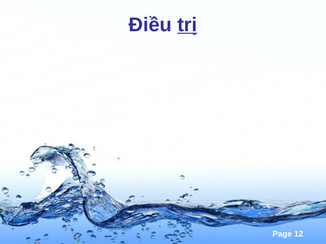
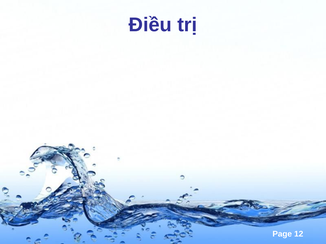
trị underline: present -> none (187, 25)
